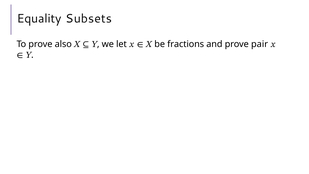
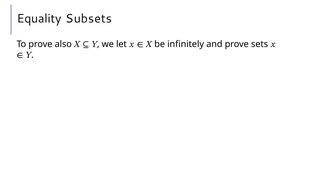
fractions: fractions -> infinitely (186, 44)
pair: pair -> sets (260, 44)
